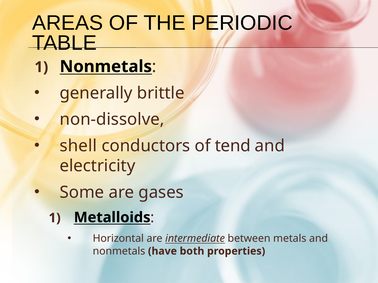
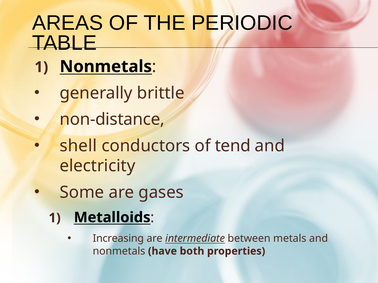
non-dissolve: non-dissolve -> non-distance (112, 120)
Horizontal: Horizontal -> Increasing (118, 239)
